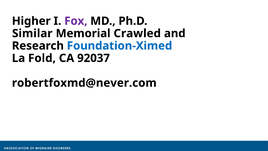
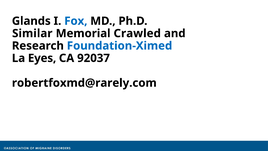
Higher: Higher -> Glands (31, 21)
Fox colour: purple -> blue (76, 21)
Fold: Fold -> Eyes (42, 58)
robertfoxmd@never.com: robertfoxmd@never.com -> robertfoxmd@rarely.com (84, 83)
